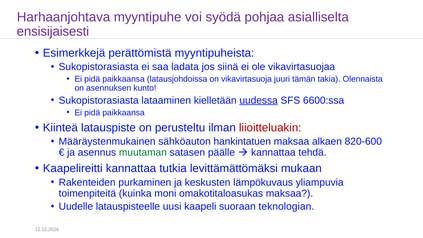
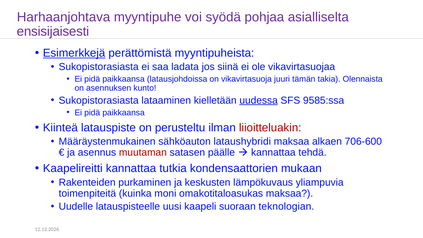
Esimerkkejä underline: none -> present (74, 53)
6600:ssa: 6600:ssa -> 9585:ssa (324, 100)
hankintatuen: hankintatuen -> lataushybridi (242, 142)
820-600: 820-600 -> 706-600 (363, 142)
muutaman colour: green -> red (143, 152)
levittämättömäksi: levittämättömäksi -> kondensaattorien (234, 168)
